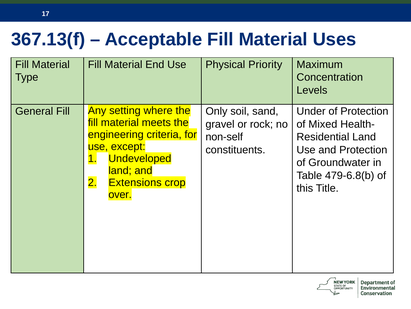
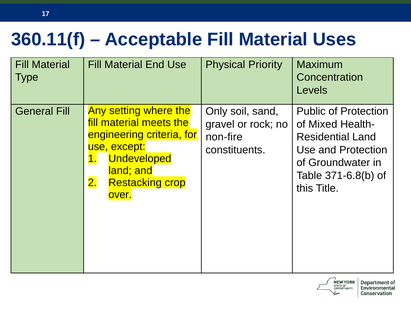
367.13(f: 367.13(f -> 360.11(f (48, 39)
Under: Under -> Public (311, 111)
non-self: non-self -> non-fire (224, 137)
479-6.8(b: 479-6.8(b -> 371-6.8(b (350, 175)
Extensions: Extensions -> Restacking (135, 182)
